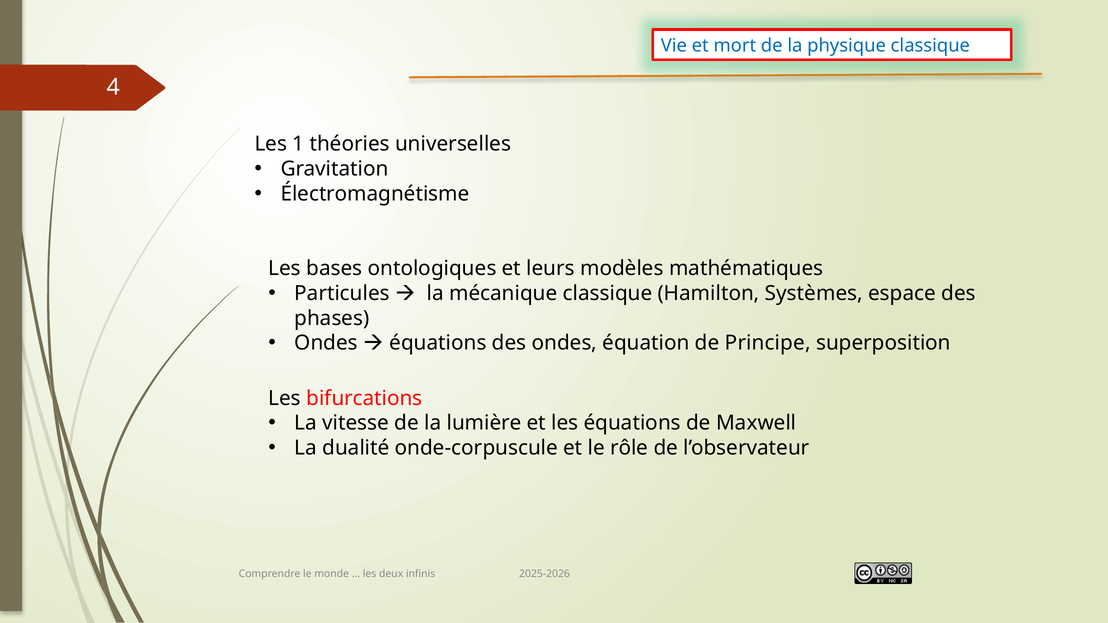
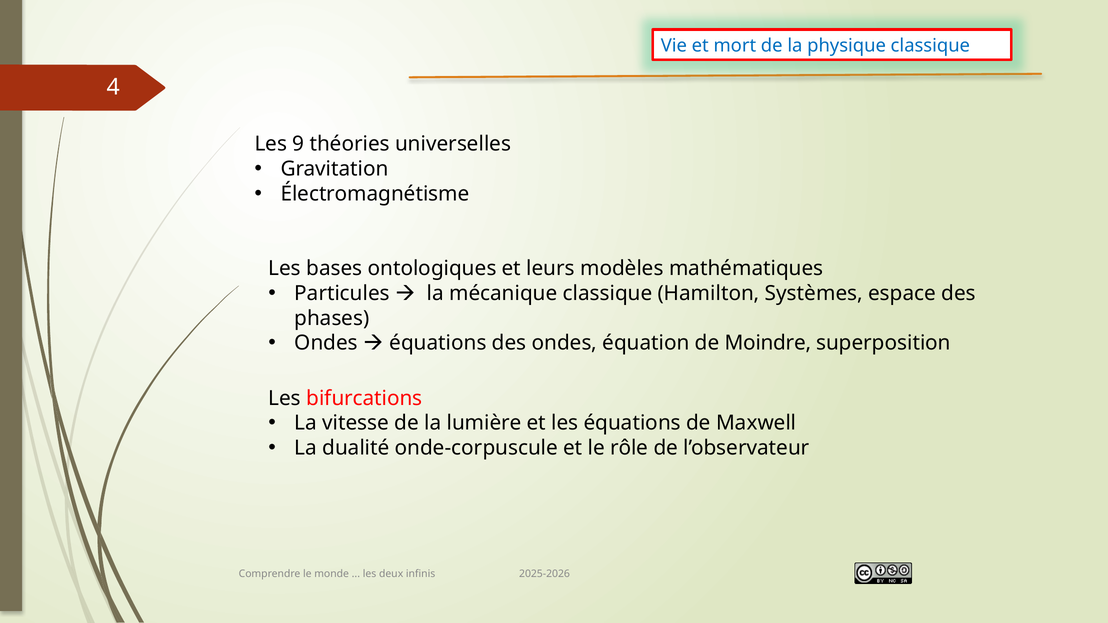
1: 1 -> 9 (298, 144)
Principe: Principe -> Moindre (768, 343)
